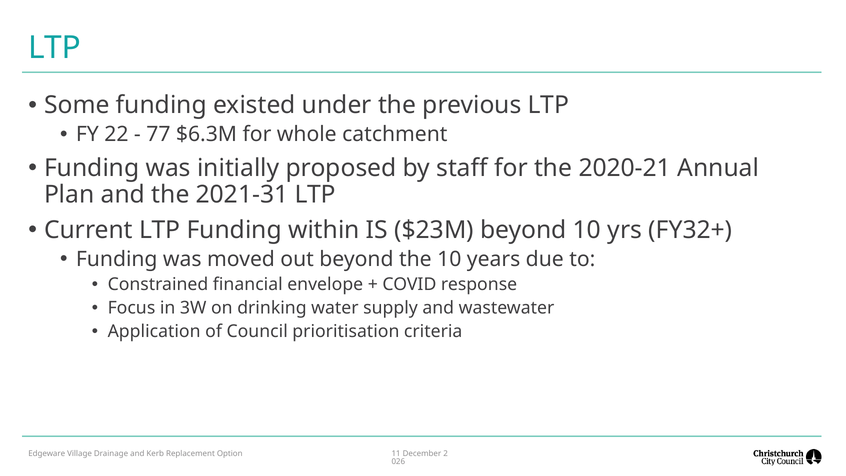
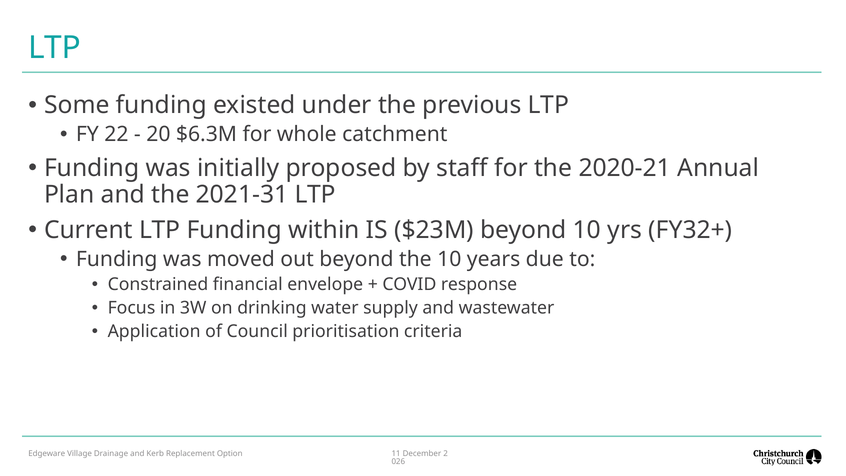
77: 77 -> 20 (158, 134)
